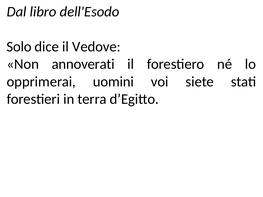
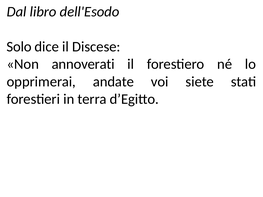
Vedove: Vedove -> Discese (96, 47)
uomini: uomini -> andate (113, 82)
